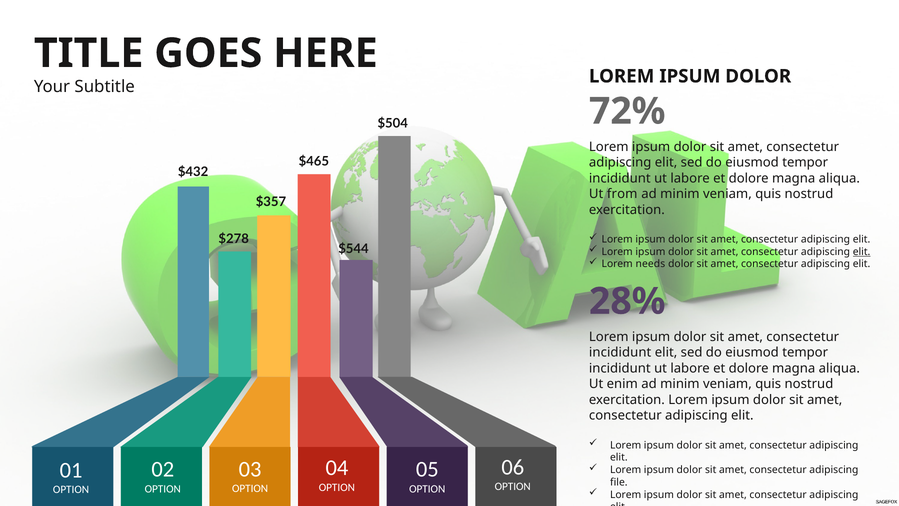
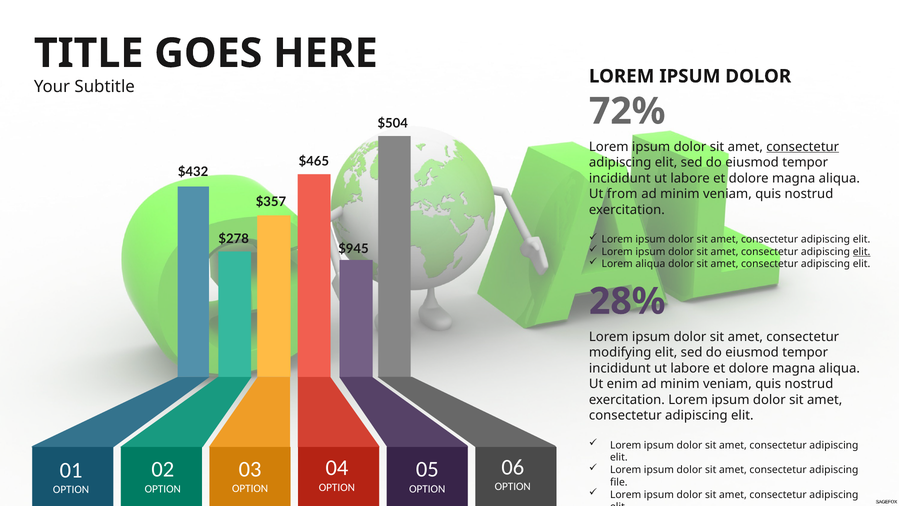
consectetur underline: none -> present (803, 147)
$544: $544 -> $945 (353, 249)
Lorem needs: needs -> aliqua (650, 264)
incididunt: incididunt -> modifying (620, 352)
